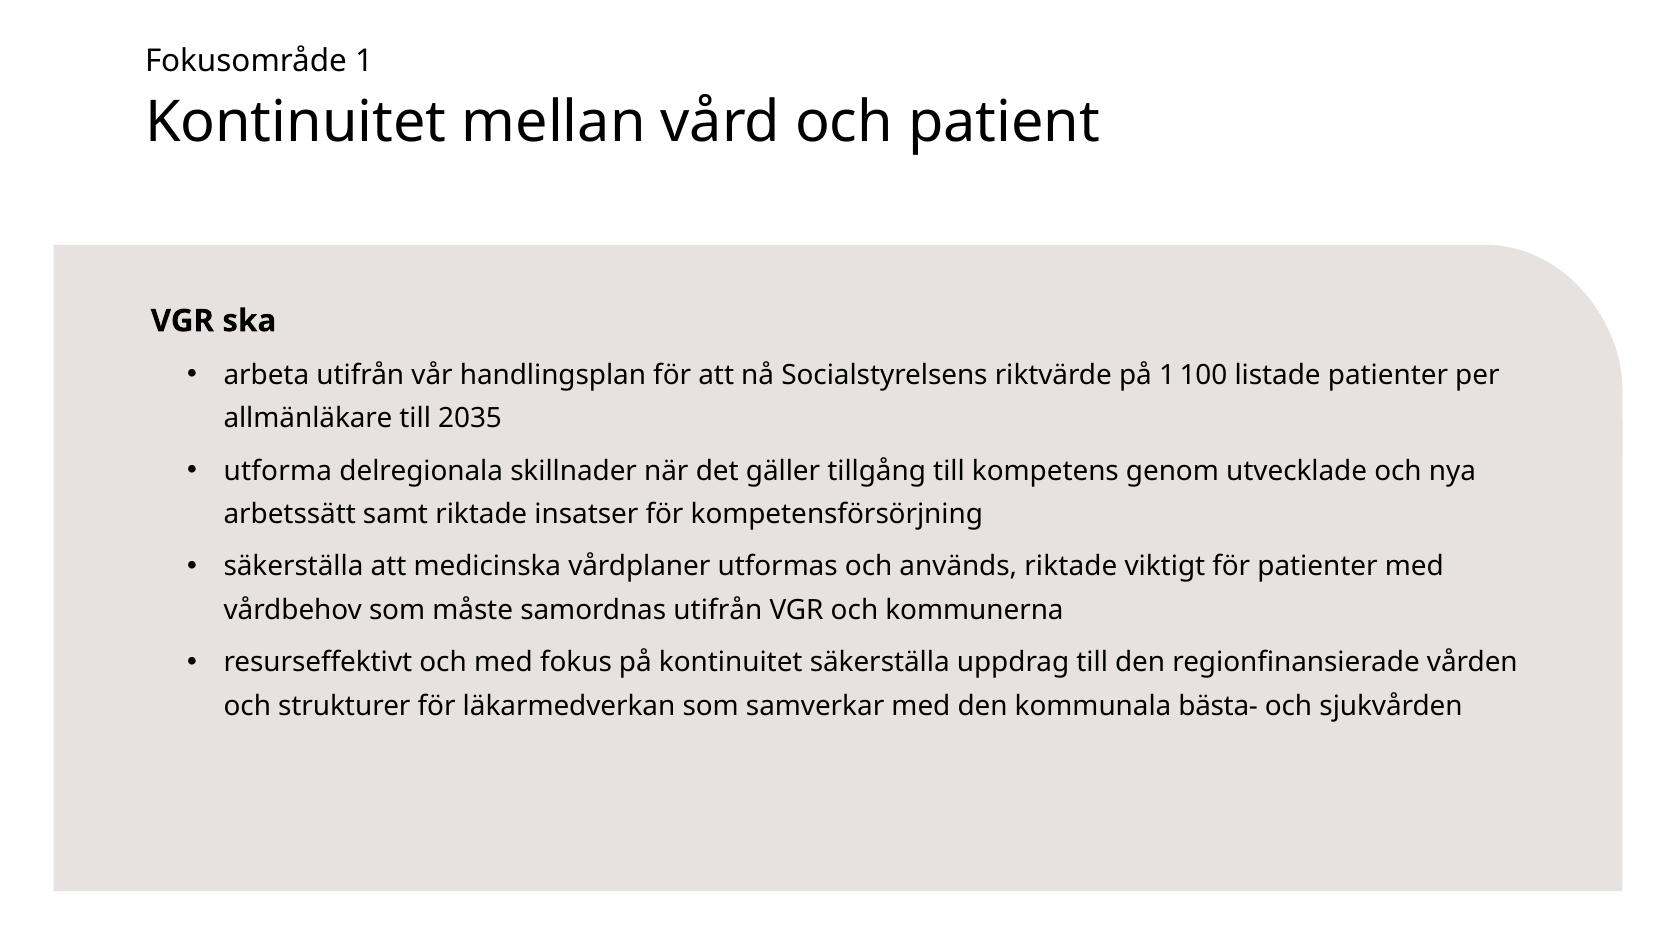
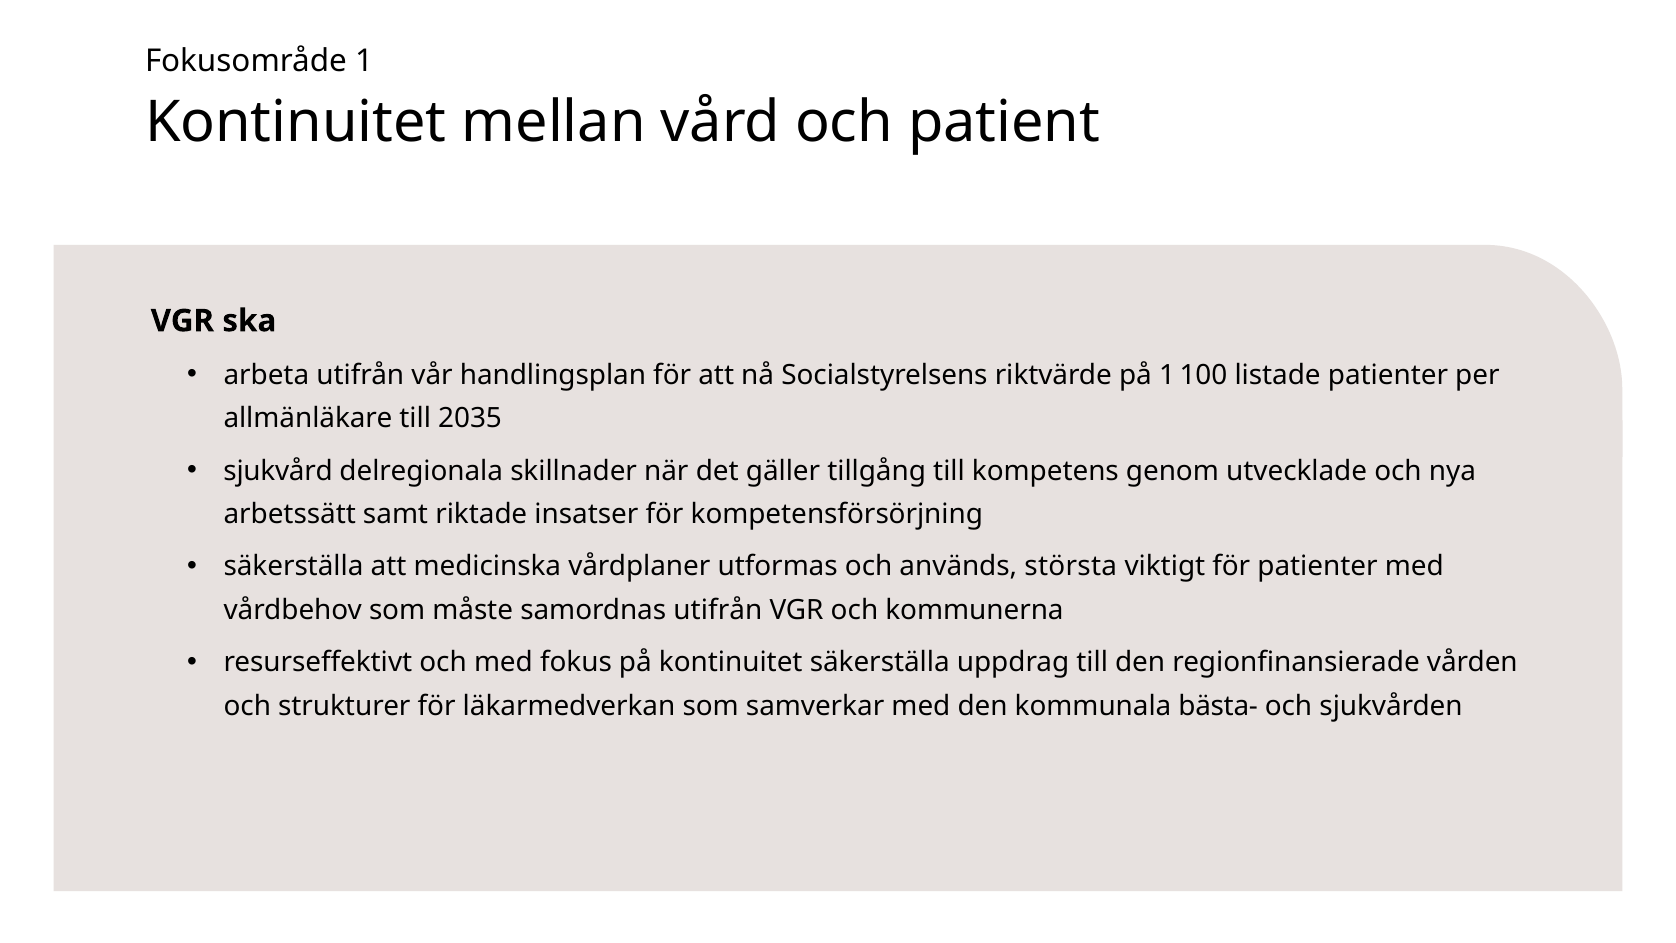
utforma: utforma -> sjukvård (278, 471)
används riktade: riktade -> största (1071, 567)
